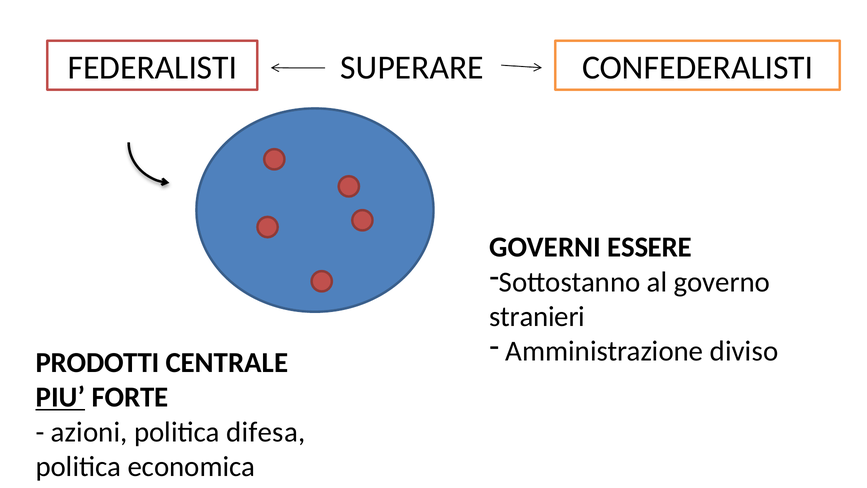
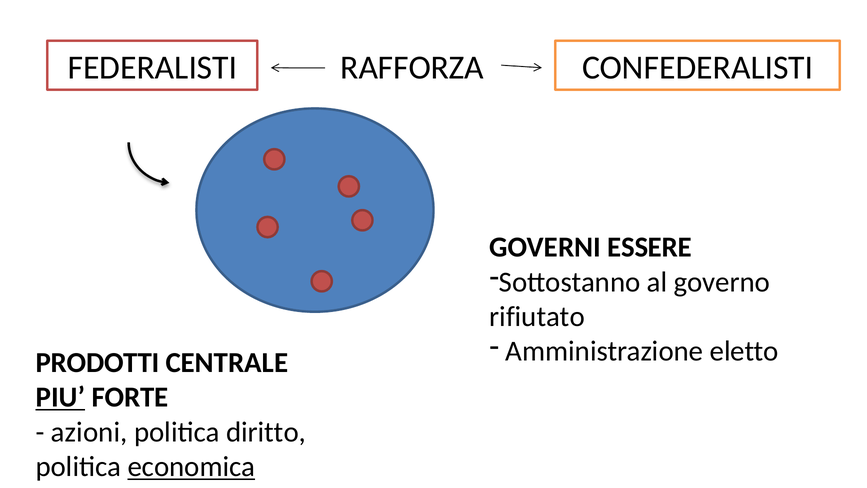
SUPERARE: SUPERARE -> RAFFORZA (412, 67)
stranieri: stranieri -> rifiutato (537, 316)
diviso: diviso -> eletto (744, 351)
difesa: difesa -> diritto (266, 432)
economica underline: none -> present (191, 466)
